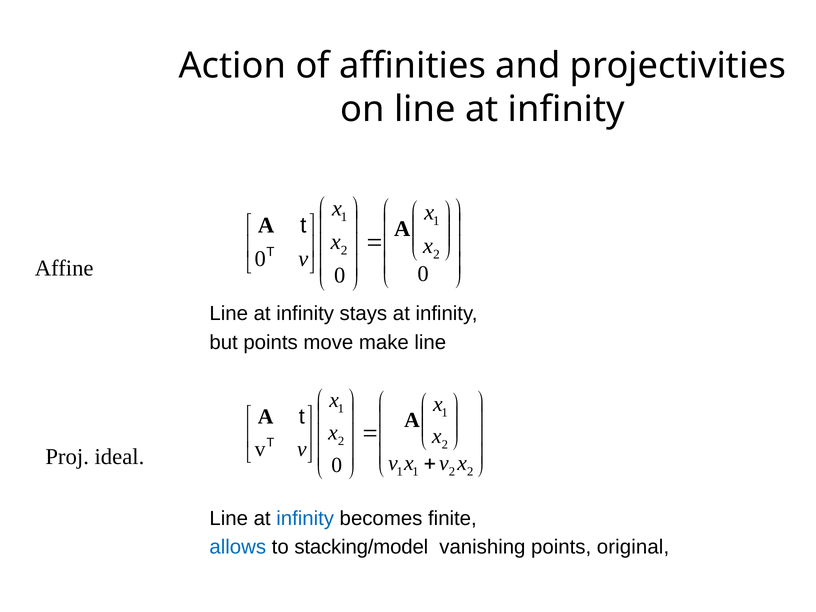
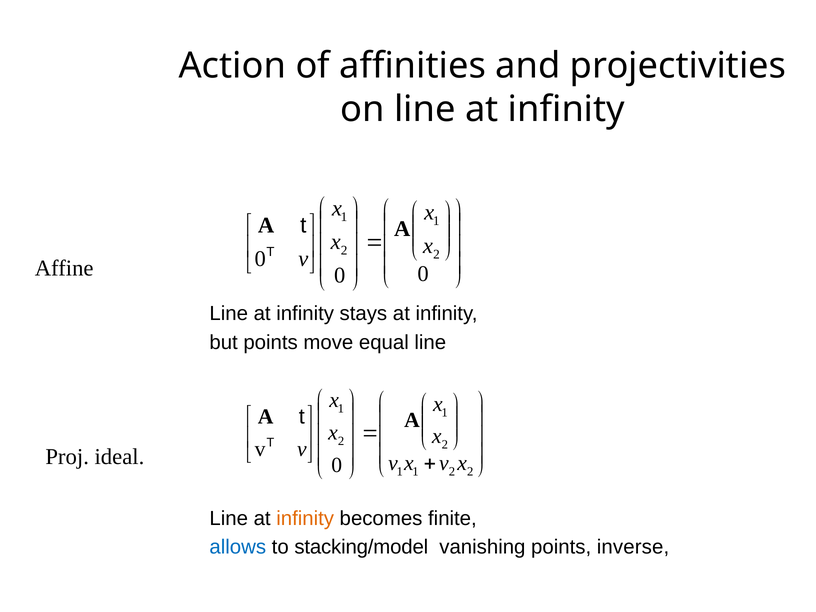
make: make -> equal (384, 342)
infinity colour: blue -> orange (305, 518)
original: original -> inverse (633, 547)
